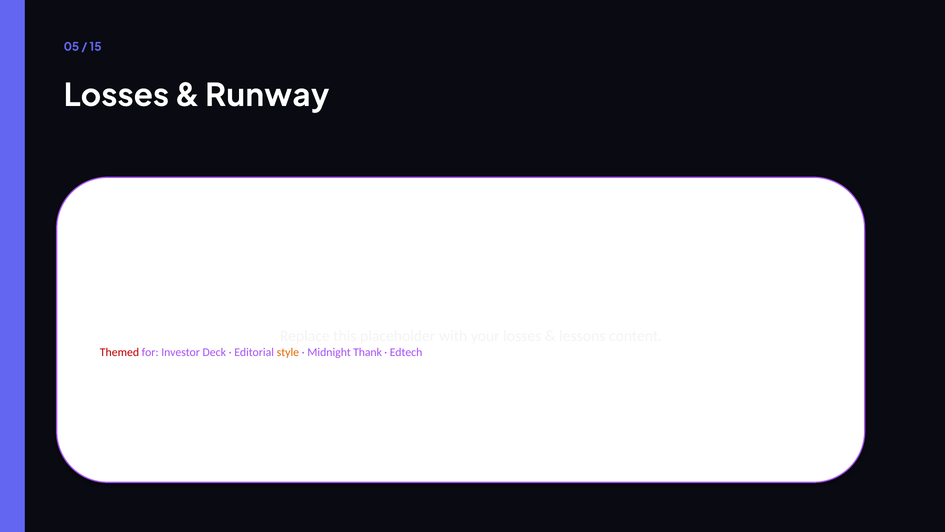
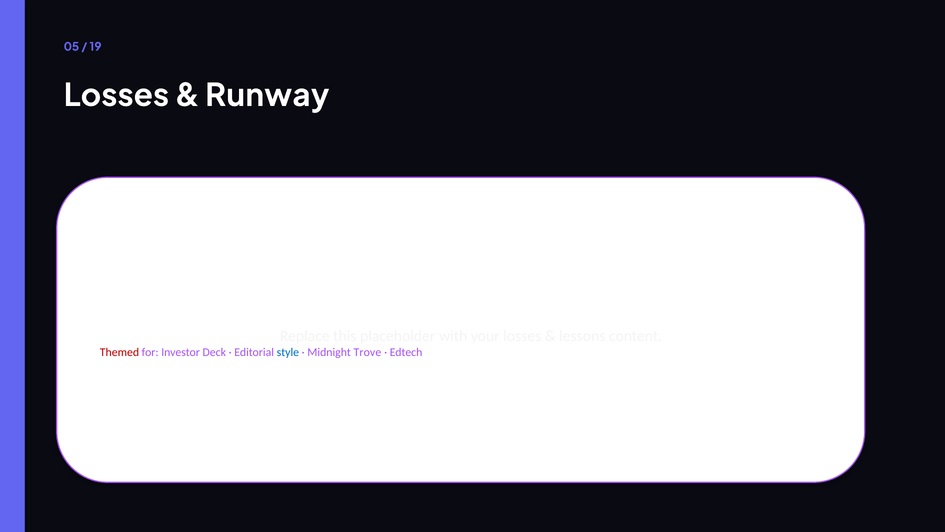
15: 15 -> 19 (96, 47)
style colour: orange -> blue (288, 352)
Thank: Thank -> Trove (367, 352)
